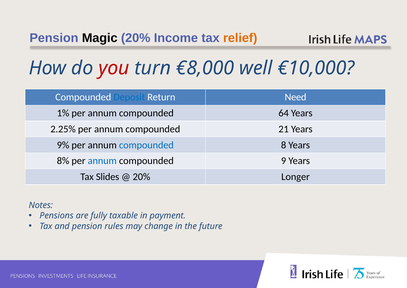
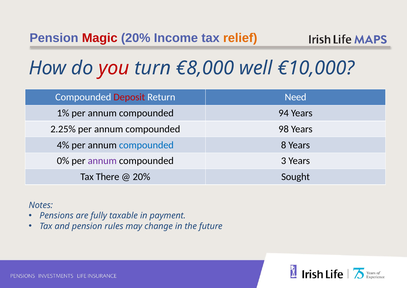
Magic colour: black -> red (100, 38)
Deposit colour: blue -> red (129, 97)
64: 64 -> 94 (284, 113)
21: 21 -> 98 (284, 129)
9%: 9% -> 4% (63, 145)
8%: 8% -> 0% (63, 161)
annum colour: blue -> purple (102, 161)
9: 9 -> 3 (284, 161)
Slides: Slides -> There (108, 177)
Longer: Longer -> Sought (296, 177)
